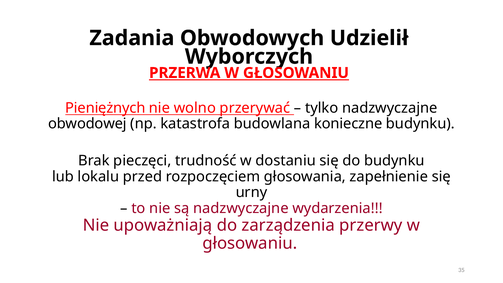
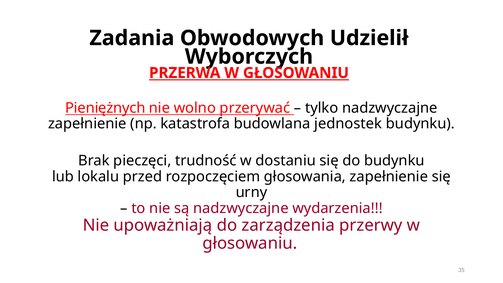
obwodowej: obwodowej -> zapełnienie (87, 124)
konieczne: konieczne -> jednostek (348, 124)
